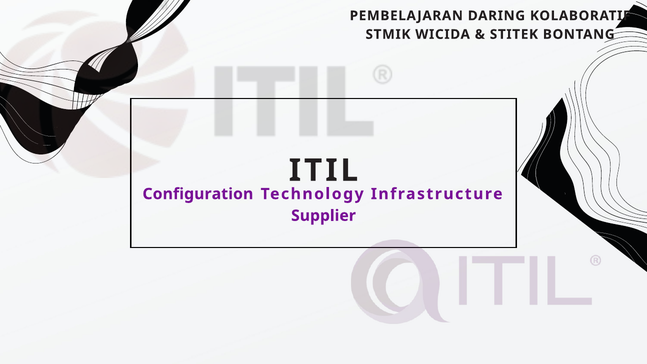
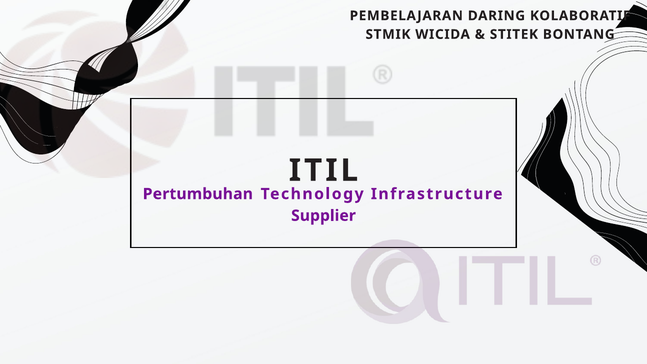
Configuration: Configuration -> Pertumbuhan (198, 194)
